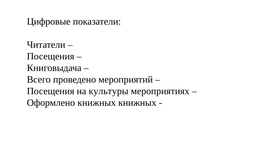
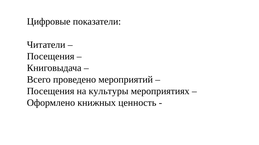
книжных книжных: книжных -> ценность (137, 103)
